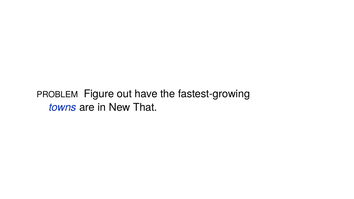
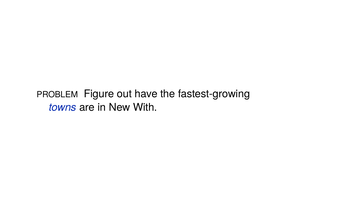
That: That -> With (145, 107)
